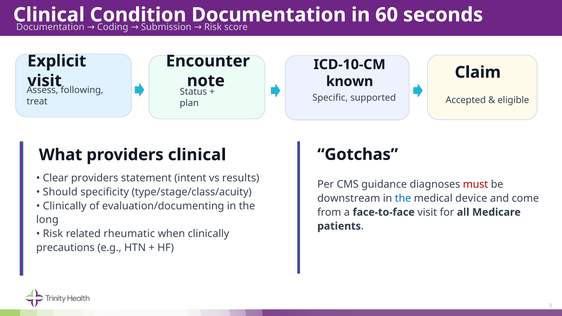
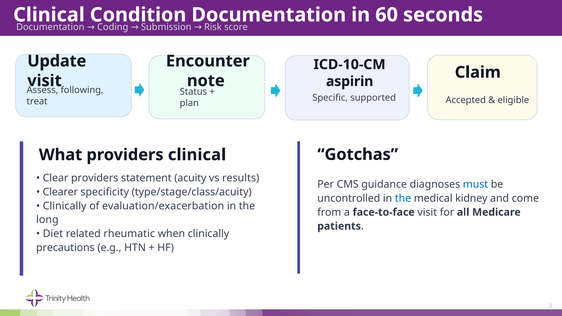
Explicit: Explicit -> Update (57, 61)
known: known -> aspirin (350, 81)
intent: intent -> acuity (190, 178)
must colour: red -> blue (476, 184)
Should: Should -> Clearer (60, 192)
downstream: downstream -> uncontrolled (349, 198)
device: device -> kidney (471, 198)
evaluation/documenting: evaluation/documenting -> evaluation/exacerbation (163, 206)
Risk: Risk -> Diet (53, 234)
